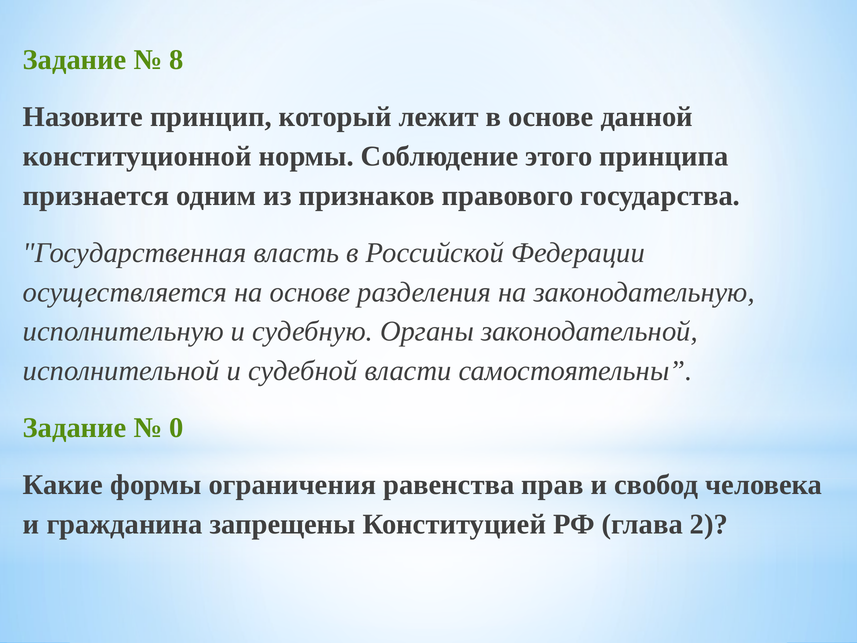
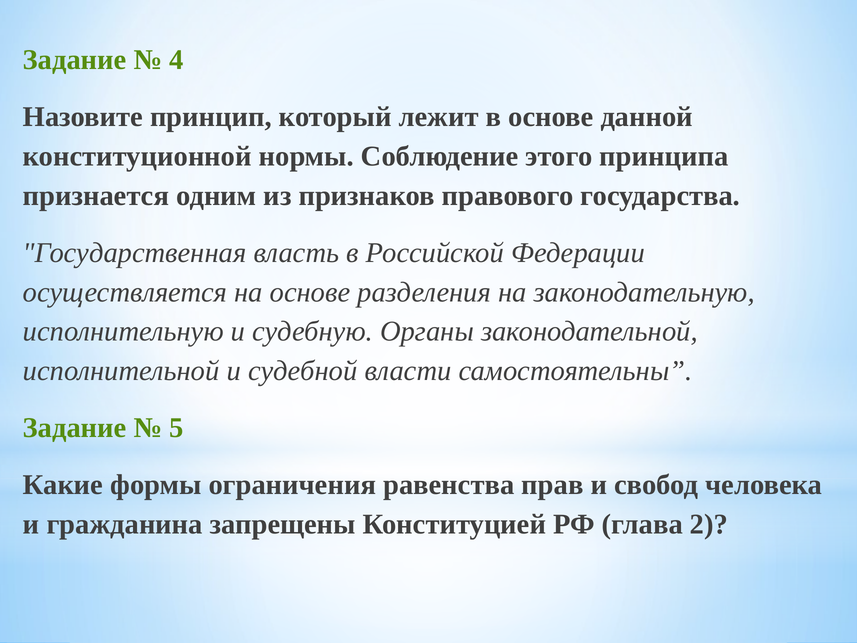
8: 8 -> 4 (177, 60)
0: 0 -> 5 (177, 428)
